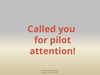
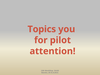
Called: Called -> Topics (42, 29)
